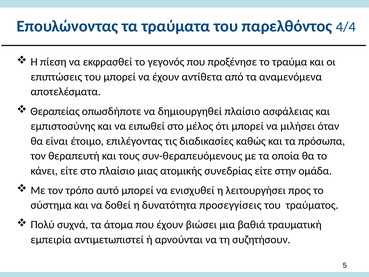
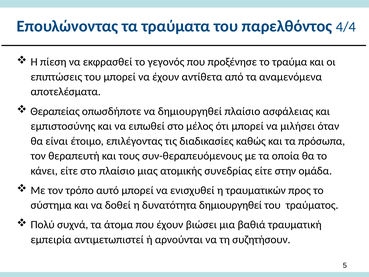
λειτουργήσει: λειτουργήσει -> τραυματικών (256, 190)
δυνατότητα προσεγγίσεις: προσεγγίσεις -> δημιουργηθεί (230, 205)
